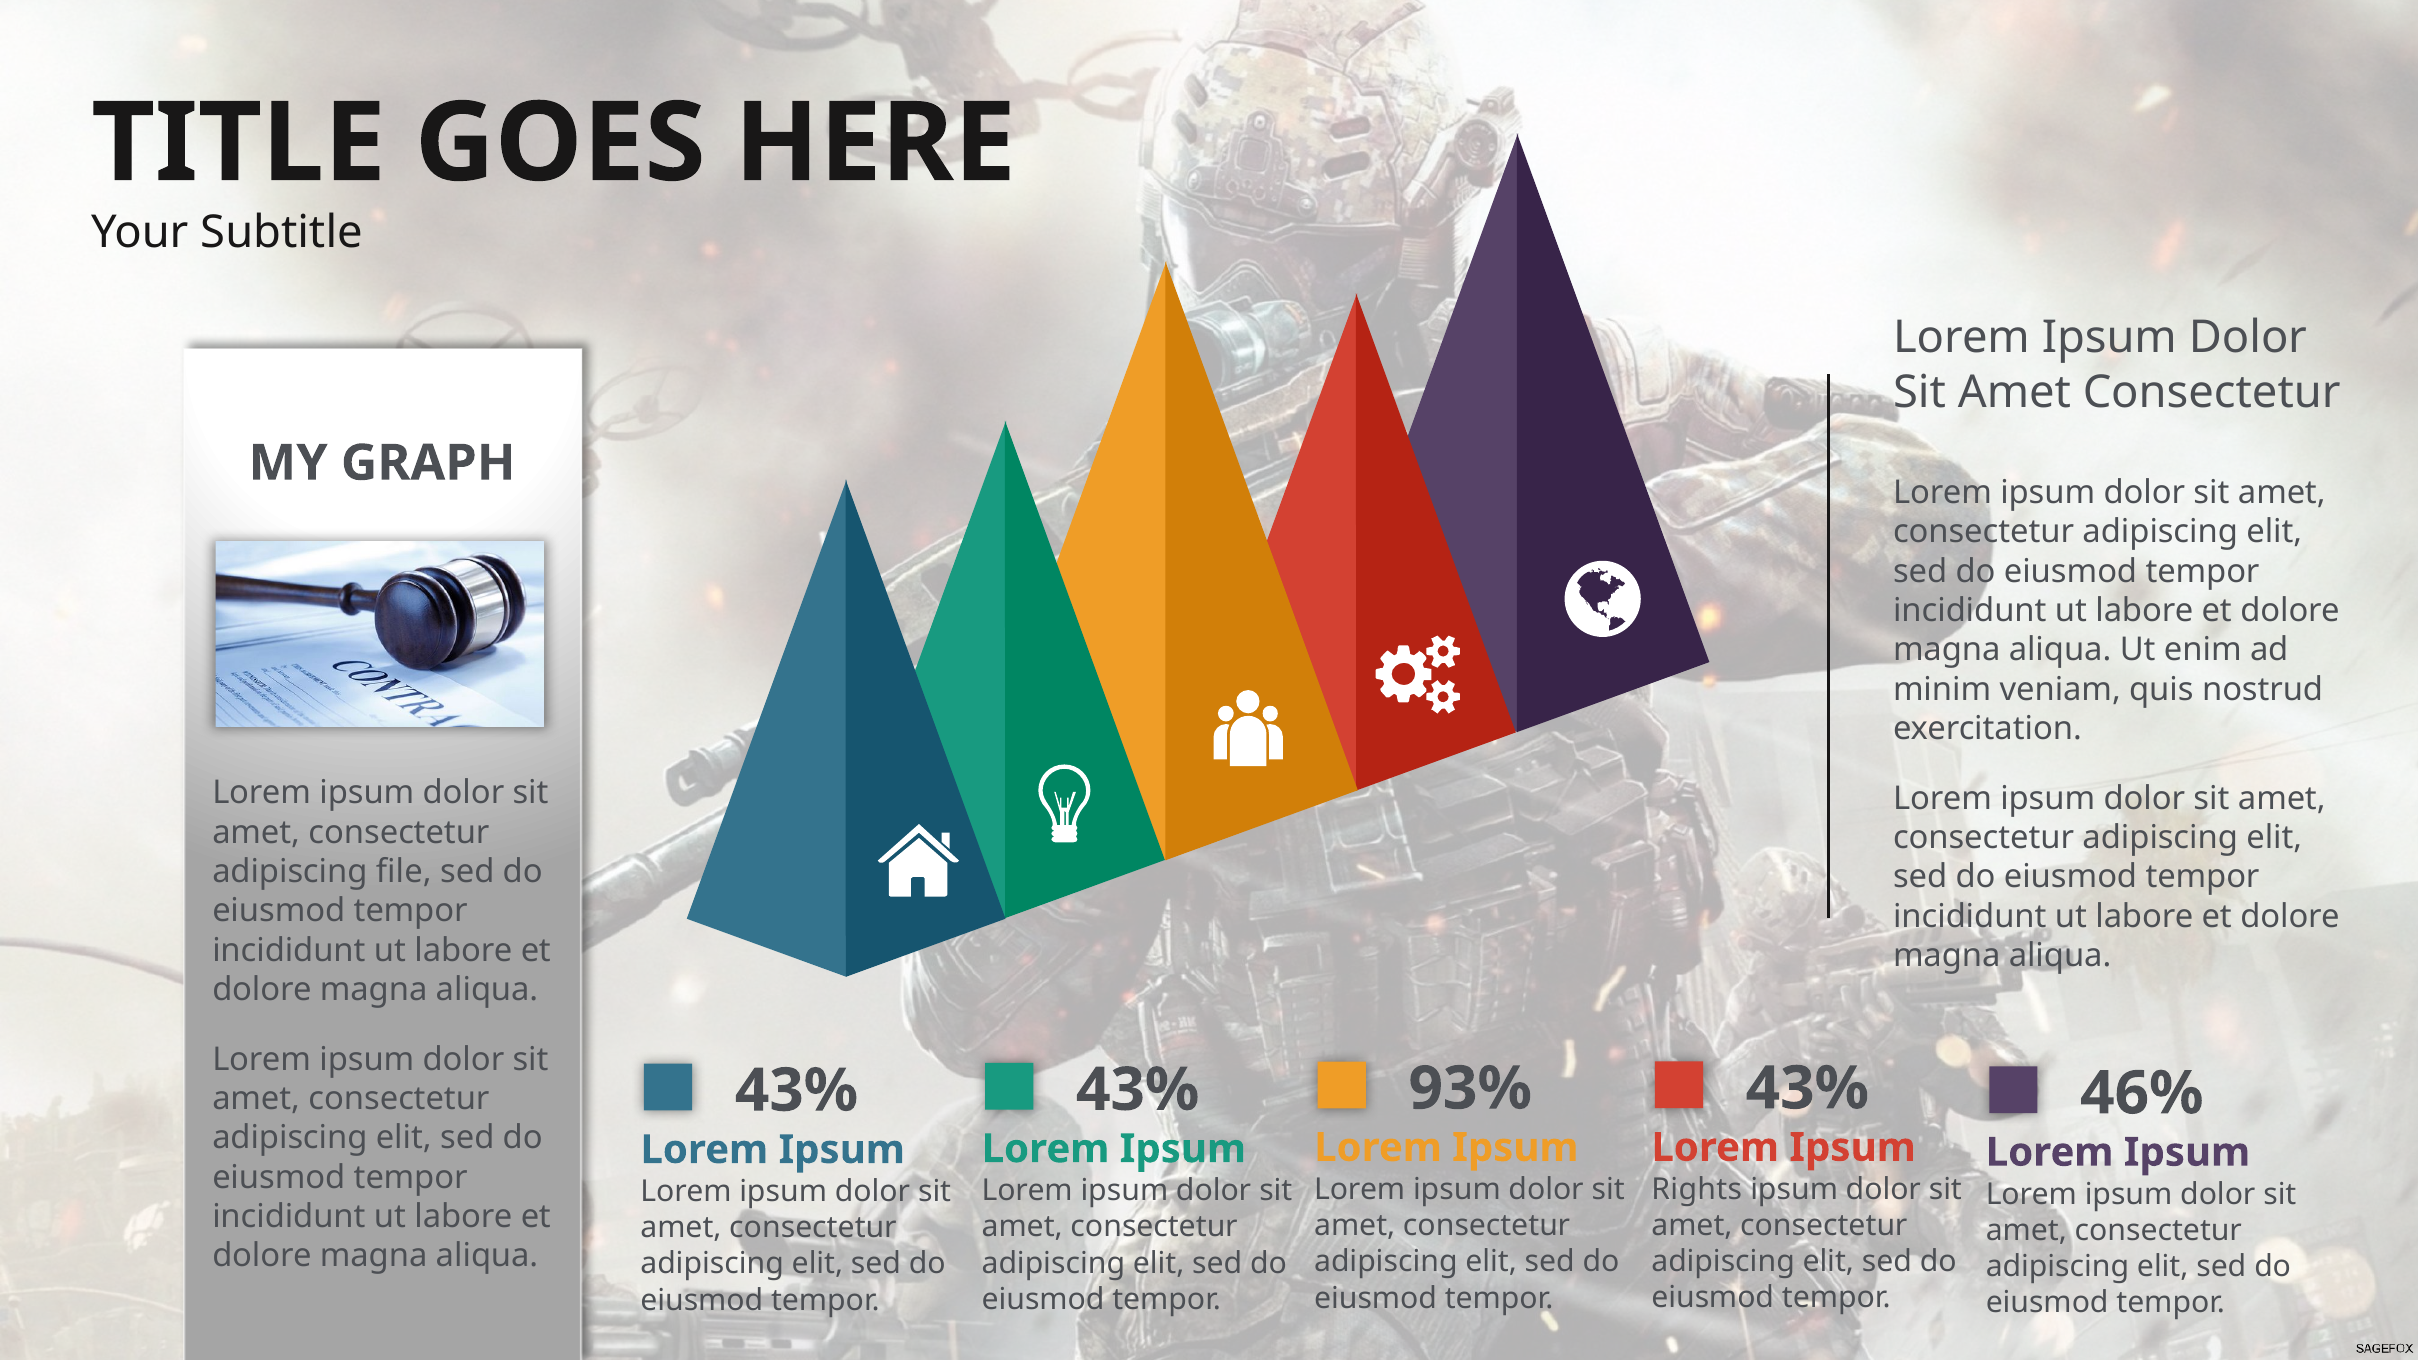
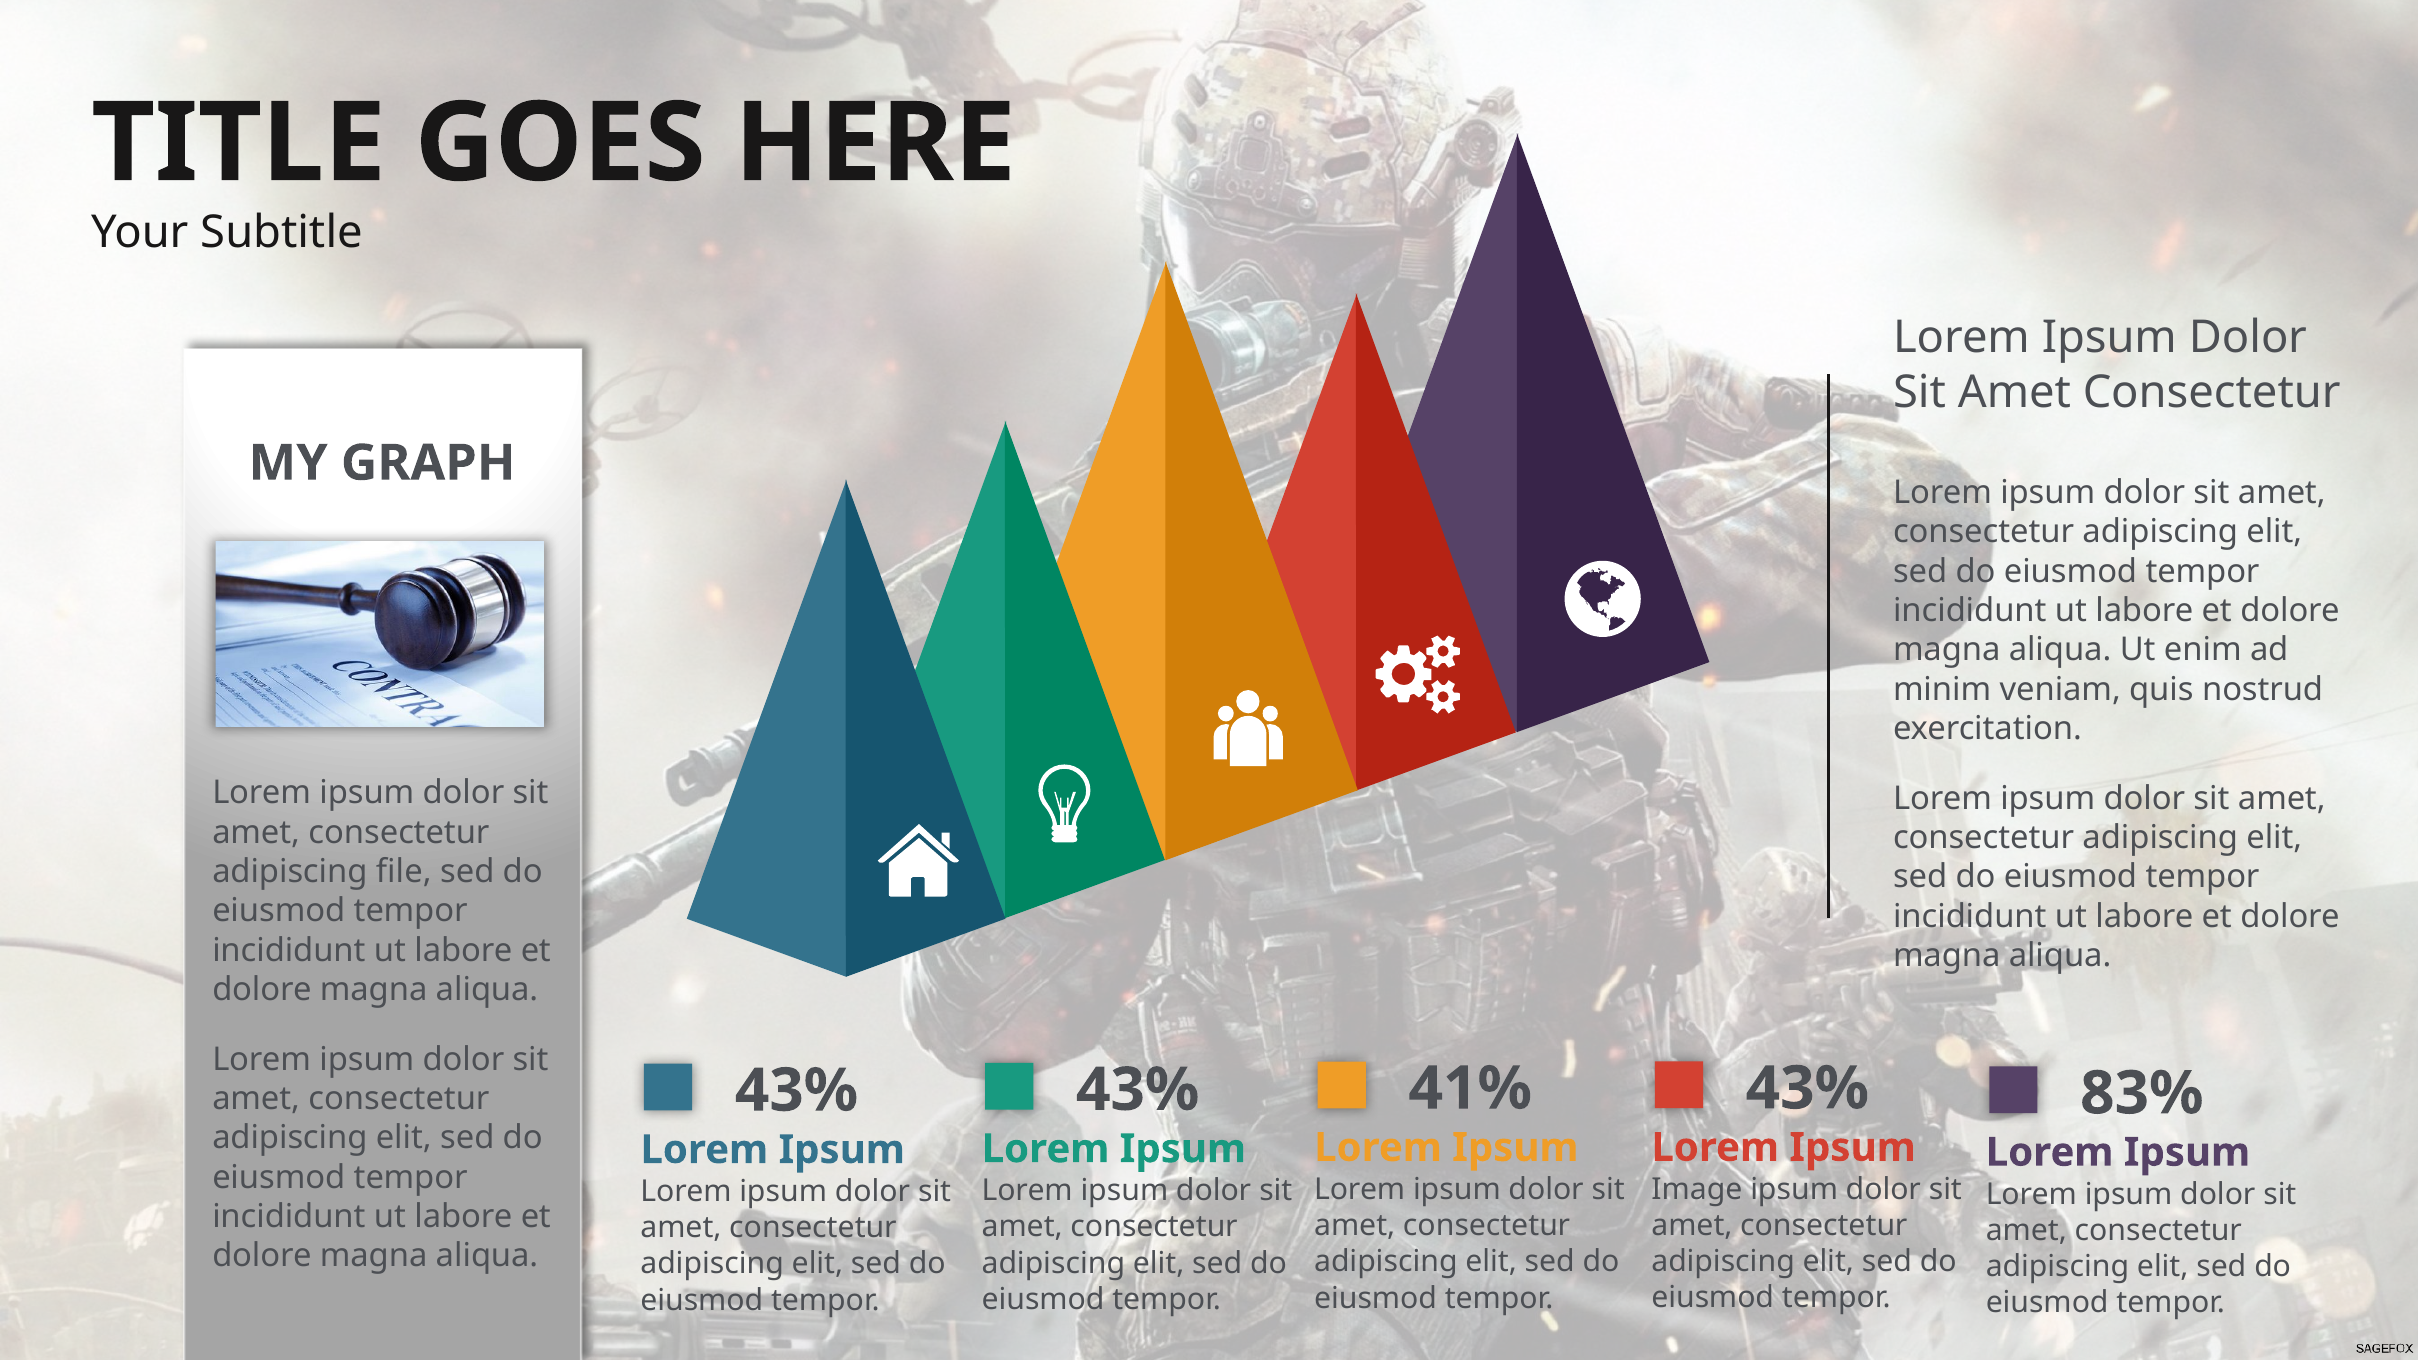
93%: 93% -> 41% (1470, 1089)
46%: 46% -> 83% (2142, 1094)
Rights: Rights -> Image (1697, 1189)
